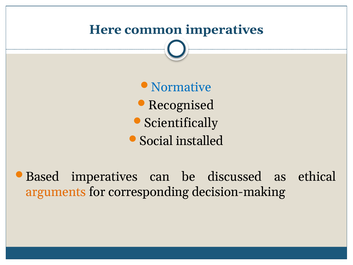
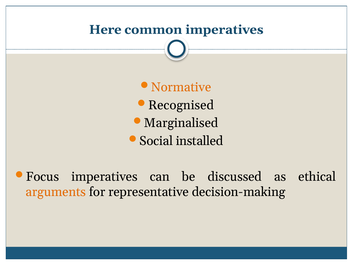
Normative colour: blue -> orange (181, 87)
Scientifically: Scientifically -> Marginalised (181, 123)
Based: Based -> Focus (42, 176)
corresponding: corresponding -> representative (149, 192)
